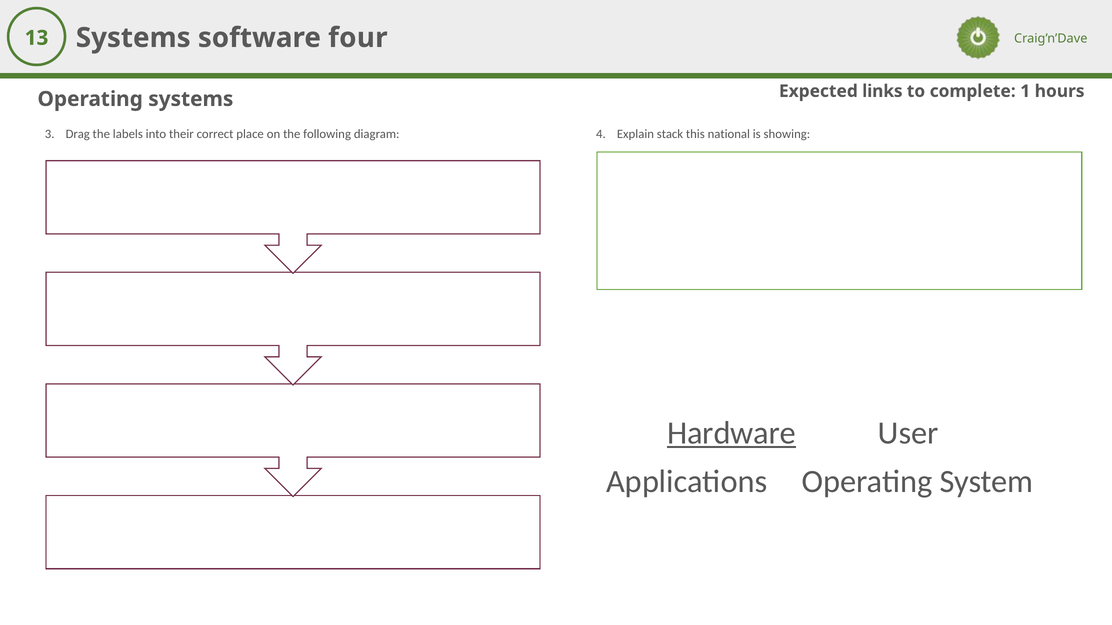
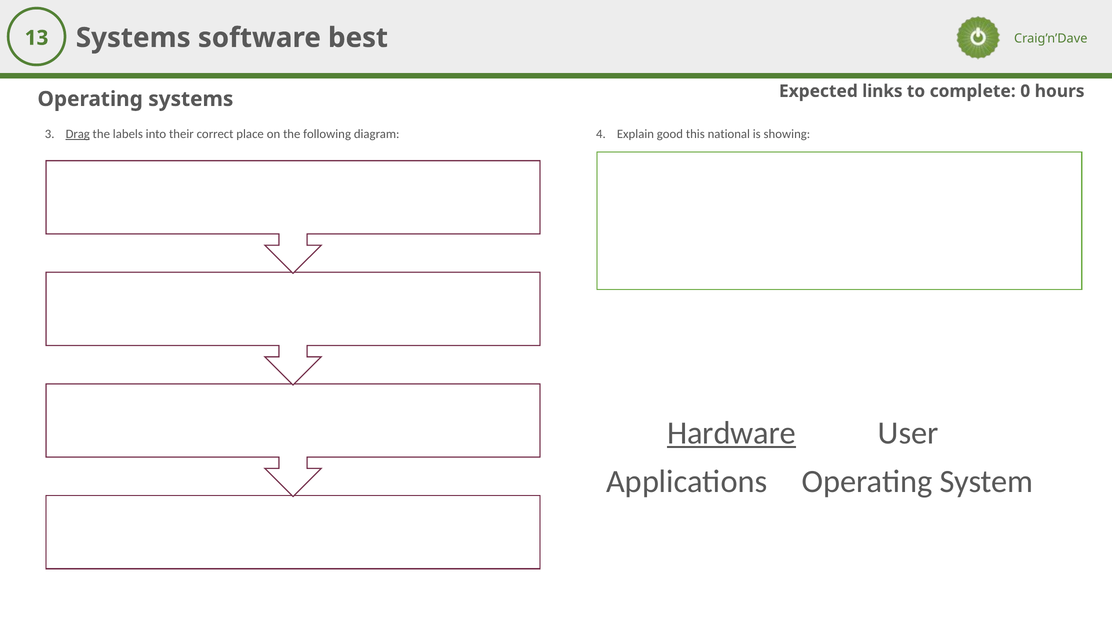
four: four -> best (358, 38)
1: 1 -> 0 (1025, 91)
Drag underline: none -> present (78, 134)
stack: stack -> good (670, 134)
